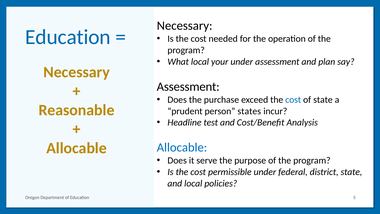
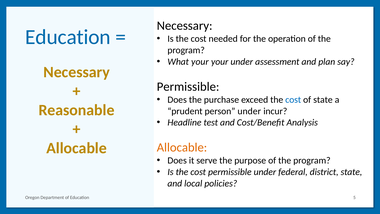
What local: local -> your (200, 62)
Assessment: Assessment -> Permissible (188, 87)
person states: states -> under (249, 111)
Allocable colour: blue -> orange (182, 147)
